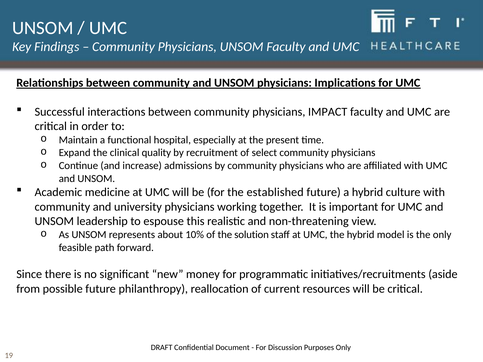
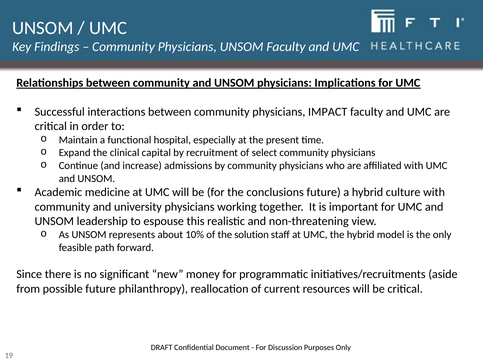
quality: quality -> capital (156, 153)
established: established -> conclusions (275, 192)
